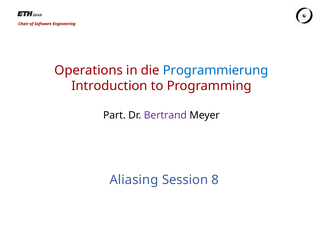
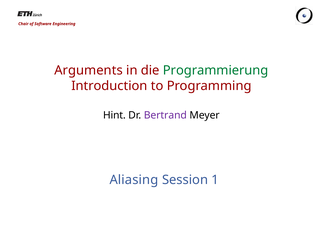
Operations: Operations -> Arguments (89, 71)
Programmierung colour: blue -> green (216, 71)
Part: Part -> Hint (114, 115)
8: 8 -> 1 (215, 180)
